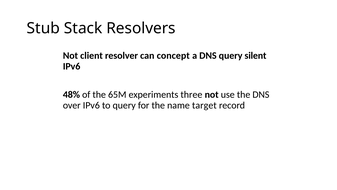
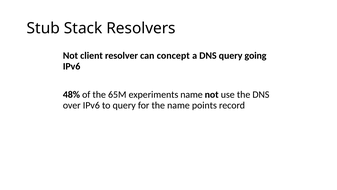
silent: silent -> going (255, 56)
experiments three: three -> name (191, 94)
target: target -> points (204, 105)
